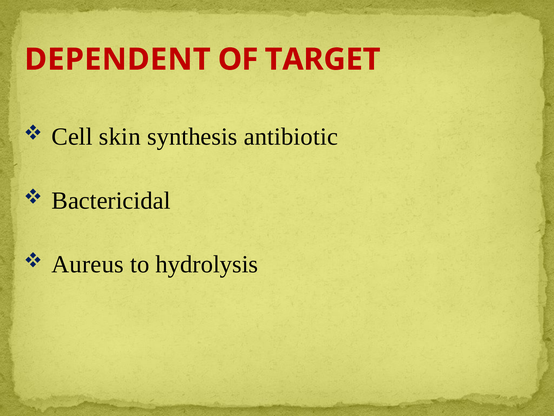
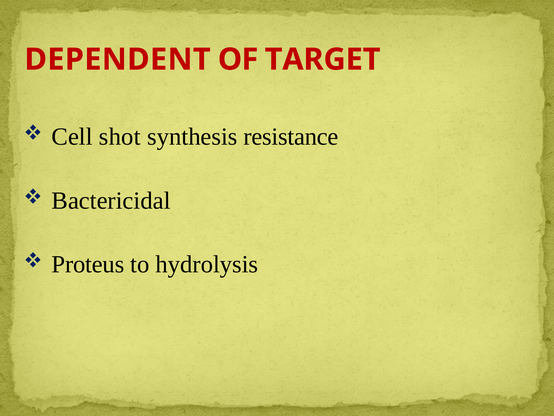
skin: skin -> shot (120, 137)
antibiotic: antibiotic -> resistance (291, 137)
Aureus: Aureus -> Proteus (88, 264)
